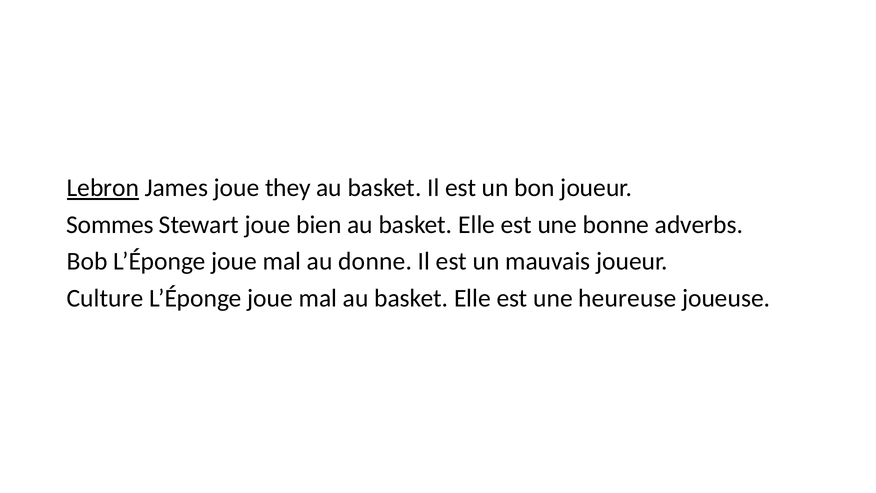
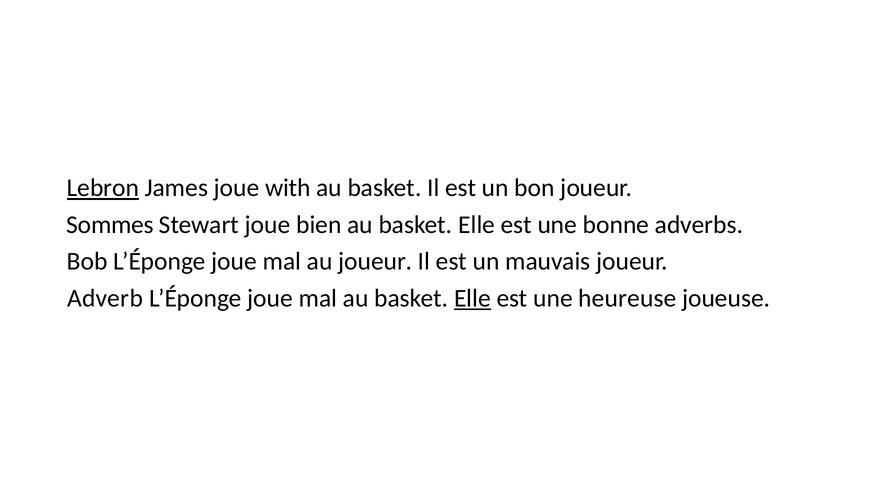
they: they -> with (288, 188)
au donne: donne -> joueur (375, 261)
Culture: Culture -> Adverb (105, 298)
Elle underline: none -> present (472, 298)
